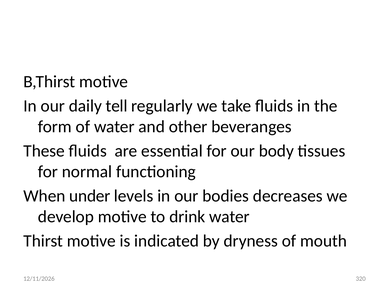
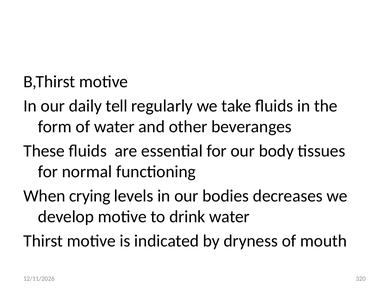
under: under -> crying (90, 196)
